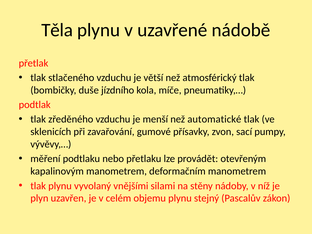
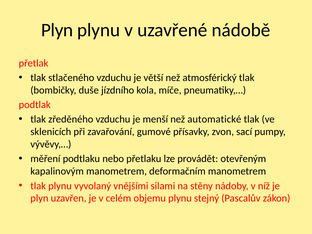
Těla: Těla -> Plyn (57, 30)
